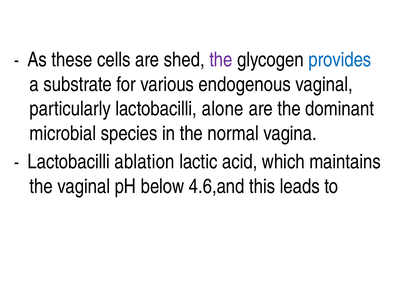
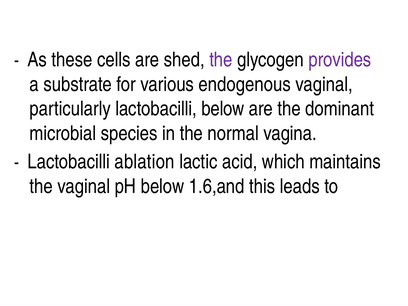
provides colour: blue -> purple (340, 60)
lactobacilli alone: alone -> below (223, 109)
4.6,and: 4.6,and -> 1.6,and (217, 186)
